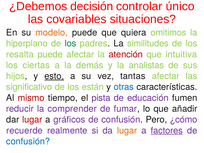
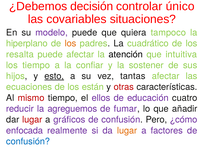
modelo colour: orange -> purple (52, 33)
omitimos: omitimos -> tampoco (168, 33)
los colour: green -> orange (70, 43)
similitudes: similitudes -> cuadrático (148, 43)
atención colour: red -> black (126, 54)
los ciertas: ciertas -> tiempo (36, 65)
demás: demás -> confiar (90, 65)
analistas: analistas -> sostener (146, 65)
significativo: significativo -> ecuaciones (29, 87)
otras colour: blue -> red (124, 87)
pista: pista -> ellos (101, 98)
fumen: fumen -> cuatro (185, 98)
comprender: comprender -> agreguemos (72, 109)
recuerde: recuerde -> enfocada (25, 131)
factores underline: present -> none (167, 131)
